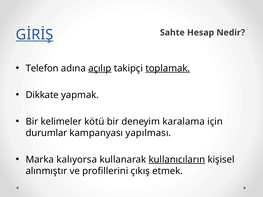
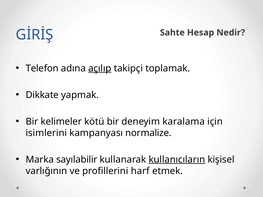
GİRİŞ underline: present -> none (35, 35)
toplamak underline: present -> none (168, 68)
durumlar: durumlar -> isimlerini (46, 133)
yapılması: yapılması -> normalize (148, 133)
kalıyorsa: kalıyorsa -> sayılabilir (77, 160)
alınmıştır: alınmıştır -> varlığının (46, 171)
çıkış: çıkış -> harf (140, 171)
